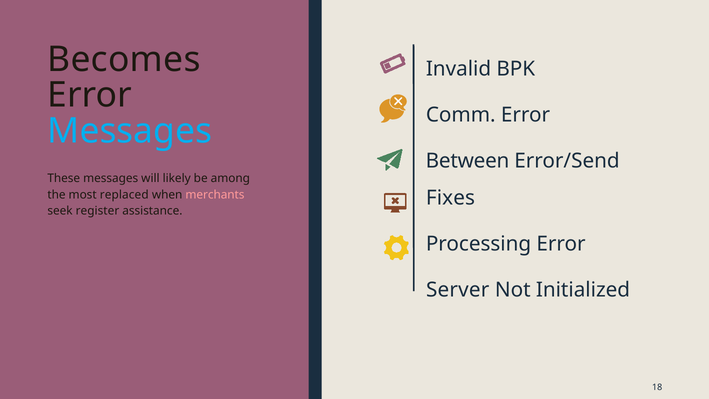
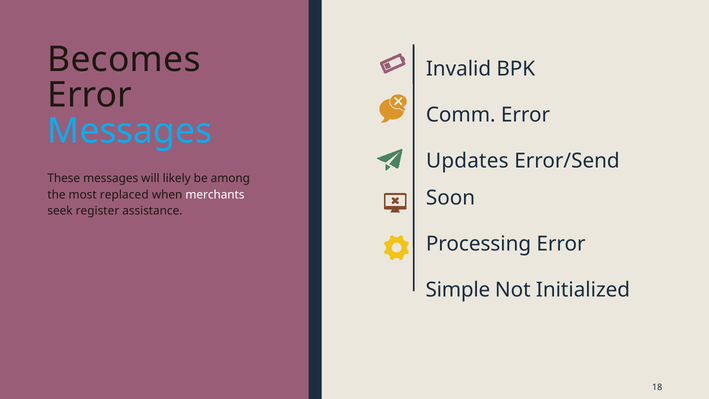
Between: Between -> Updates (467, 161)
merchants colour: pink -> white (215, 195)
Fixes: Fixes -> Soon (451, 198)
Server: Server -> Simple (458, 290)
